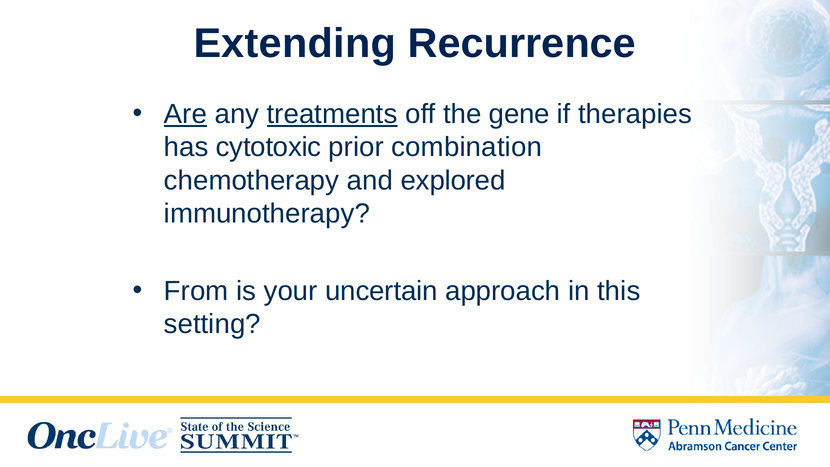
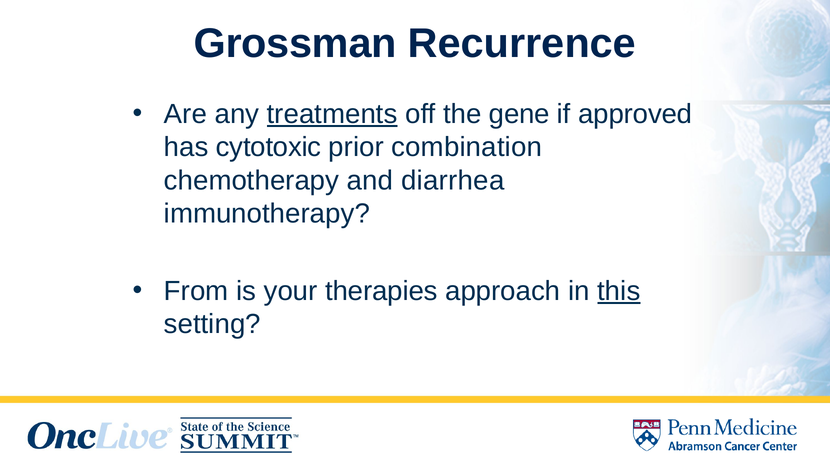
Extending: Extending -> Grossman (295, 43)
Are underline: present -> none (185, 114)
therapies: therapies -> approved (635, 114)
explored: explored -> diarrhea (453, 181)
uncertain: uncertain -> therapies (381, 291)
this underline: none -> present (619, 291)
